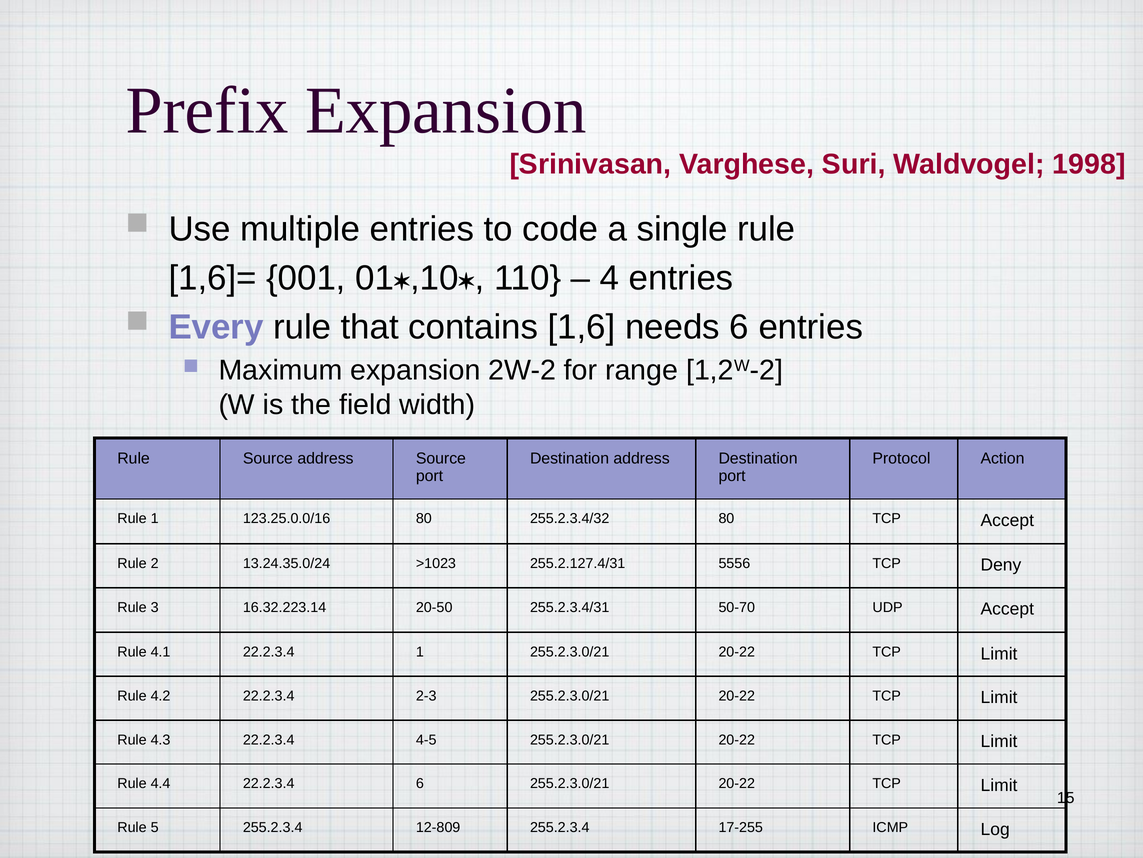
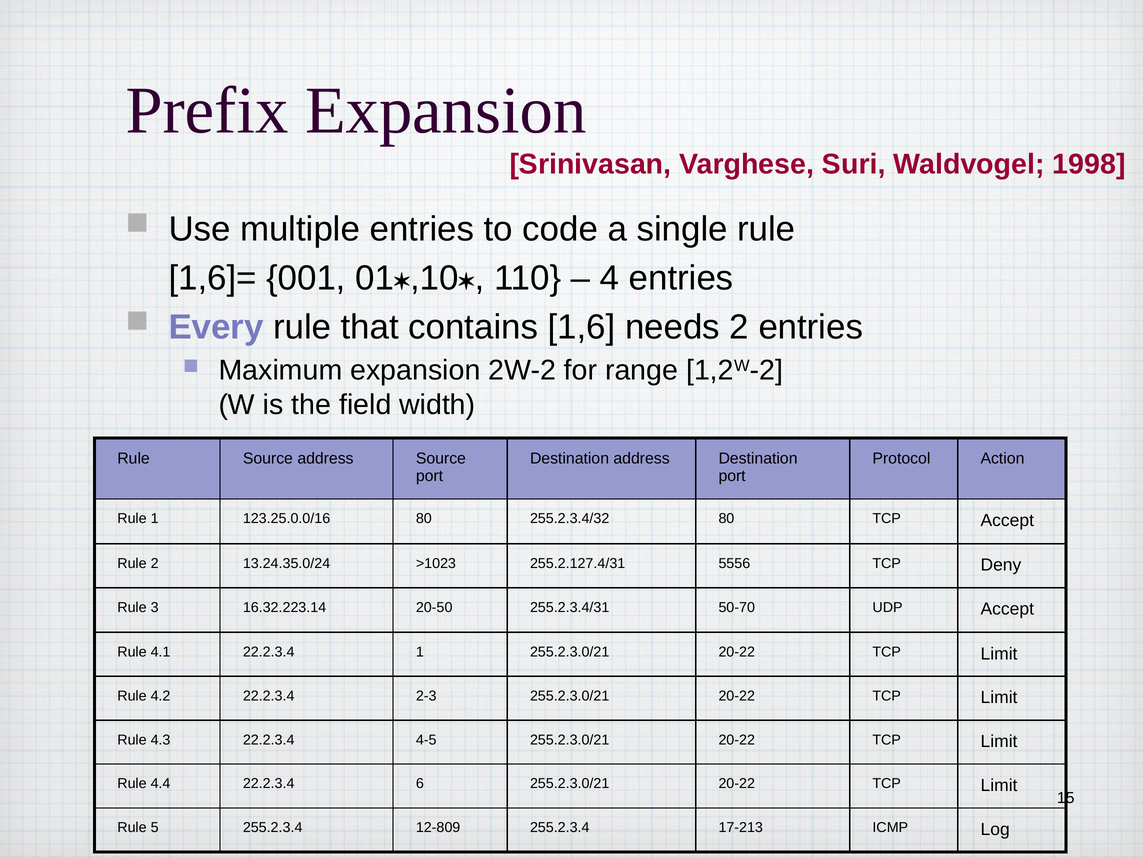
needs 6: 6 -> 2 (739, 327)
17-255: 17-255 -> 17-213 (741, 827)
